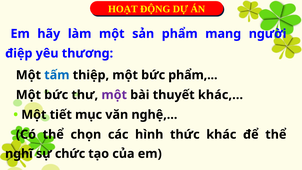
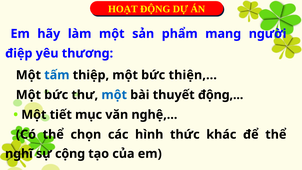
bức phẩm: phẩm -> thiện (193, 75)
một colour: purple -> blue (114, 95)
thuyết khác: khác -> động (221, 95)
chức: chức -> cộng (70, 154)
